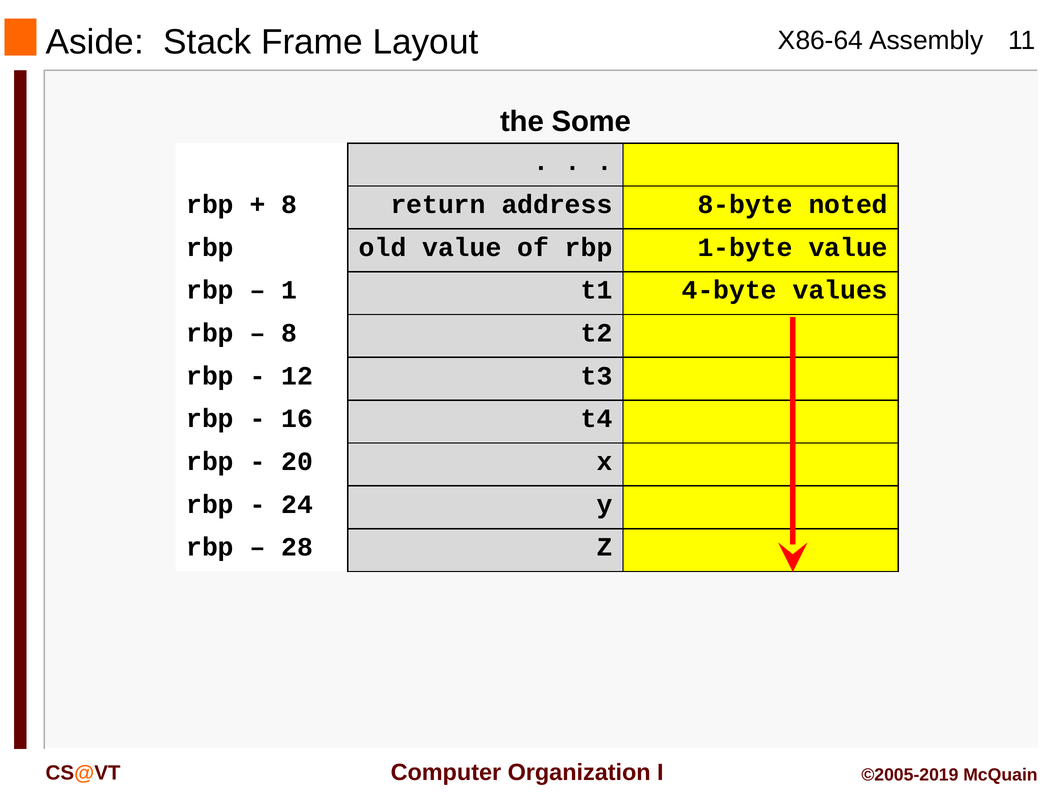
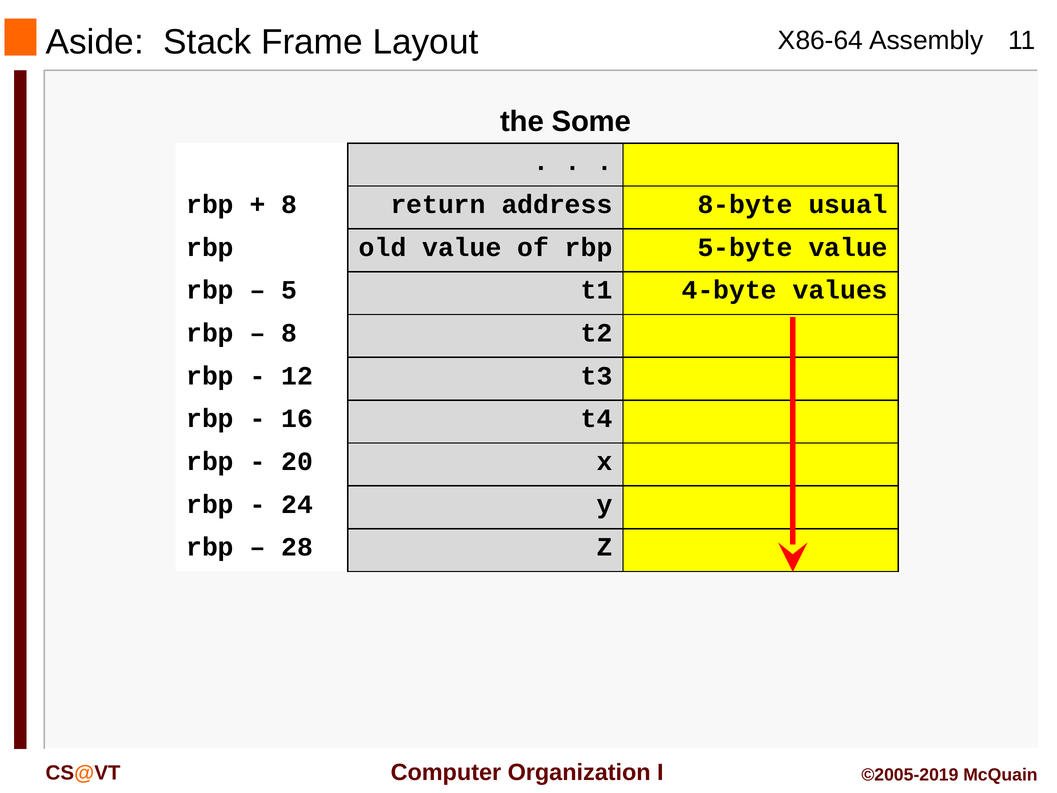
noted: noted -> usual (848, 205)
1-byte: 1-byte -> 5-byte (745, 247)
1: 1 -> 5 (289, 290)
